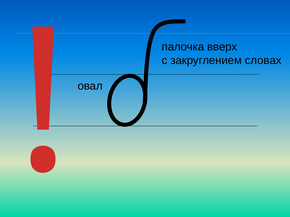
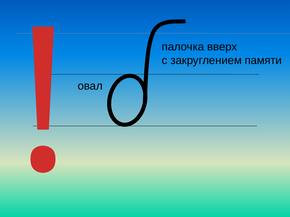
словах: словах -> памяти (263, 60)
